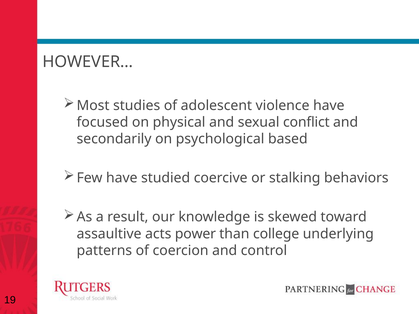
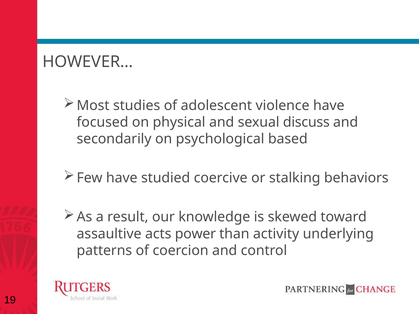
conflict: conflict -> discuss (306, 122)
college: college -> activity (276, 234)
